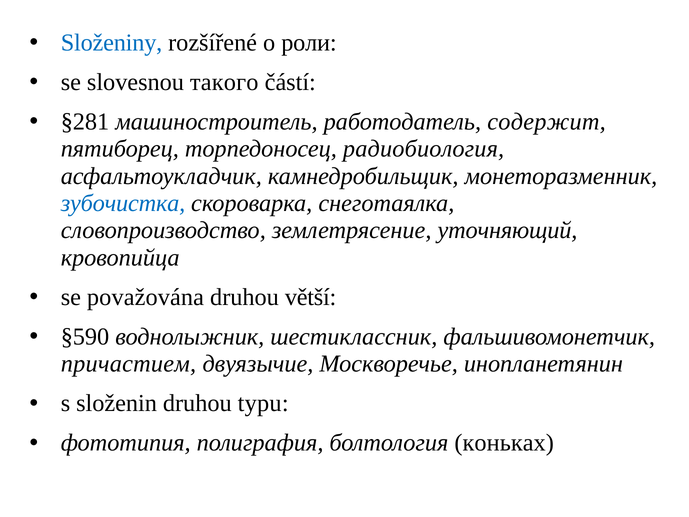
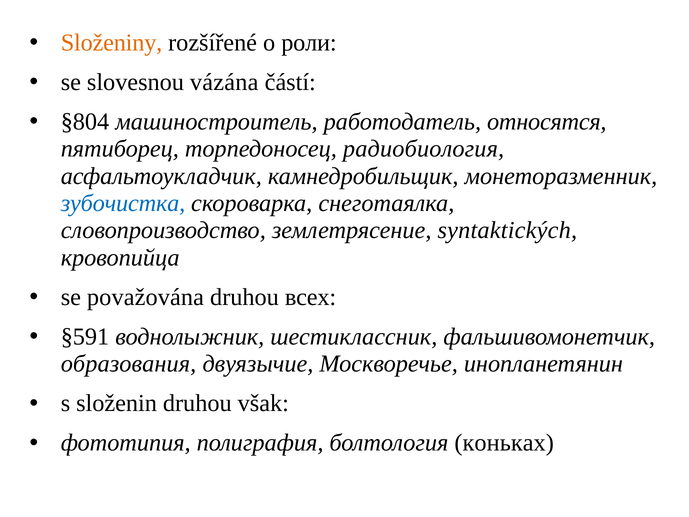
Složeniny colour: blue -> orange (112, 43)
такого: такого -> vázána (224, 82)
§281: §281 -> §804 (85, 122)
содержит: содержит -> относятся (547, 122)
уточняющий: уточняющий -> syntaktických (507, 230)
větší: větší -> всех (311, 297)
§590: §590 -> §591 (85, 336)
причастием: причастием -> образования (129, 364)
typu: typu -> však (263, 403)
